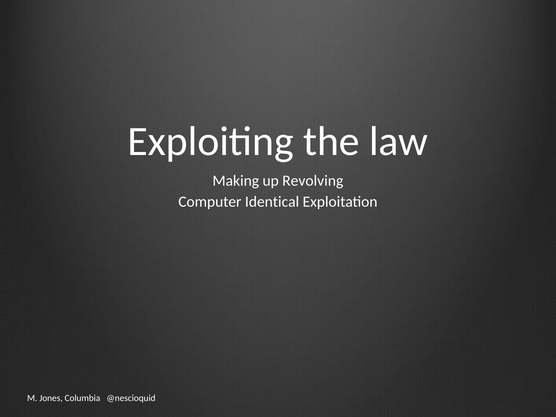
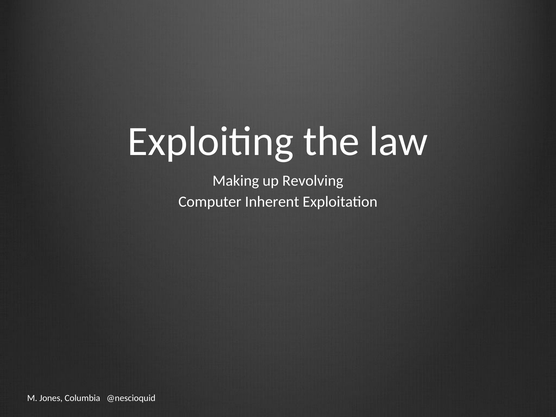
Identical: Identical -> Inherent (272, 202)
